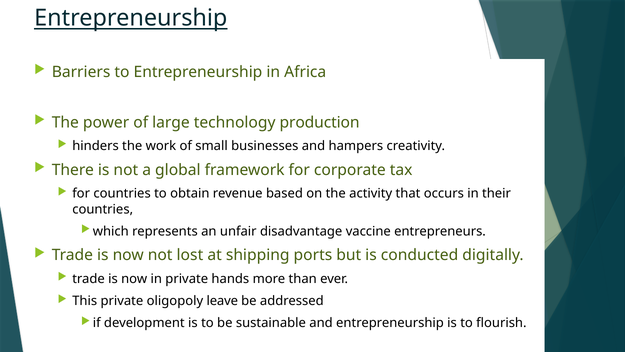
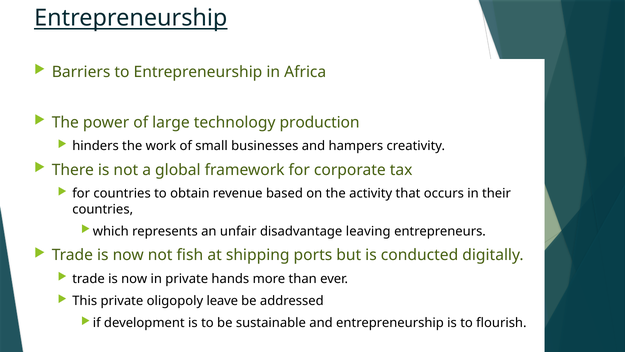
vaccine: vaccine -> leaving (368, 231)
lost: lost -> fish (190, 255)
